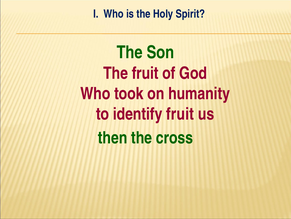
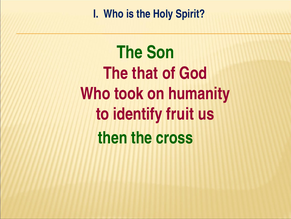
The fruit: fruit -> that (145, 73)
